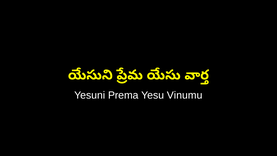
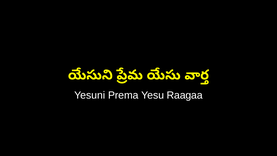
Vinumu: Vinumu -> Raagaa (185, 95)
